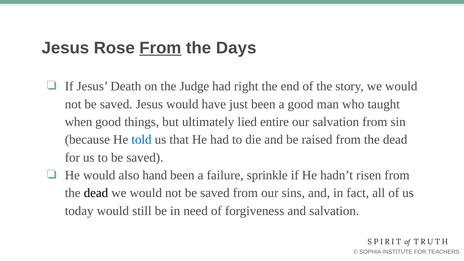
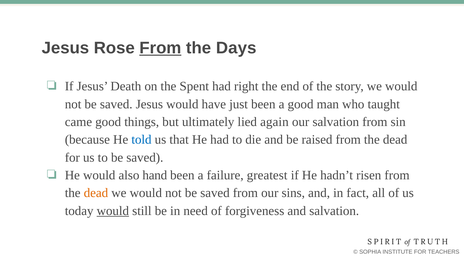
Judge: Judge -> Spent (194, 86)
when: when -> came (78, 122)
entire: entire -> again (274, 122)
sprinkle: sprinkle -> greatest (267, 175)
dead colour: black -> orange (96, 193)
would underline: none -> present (113, 211)
